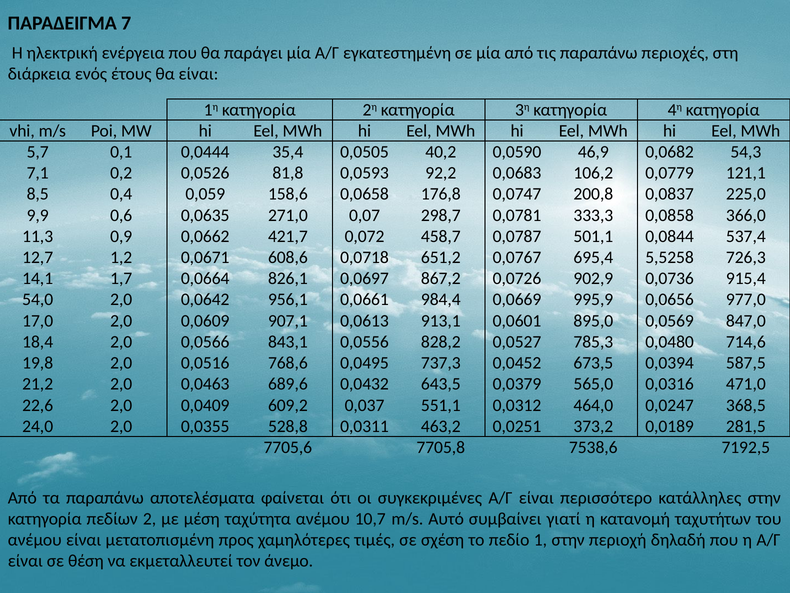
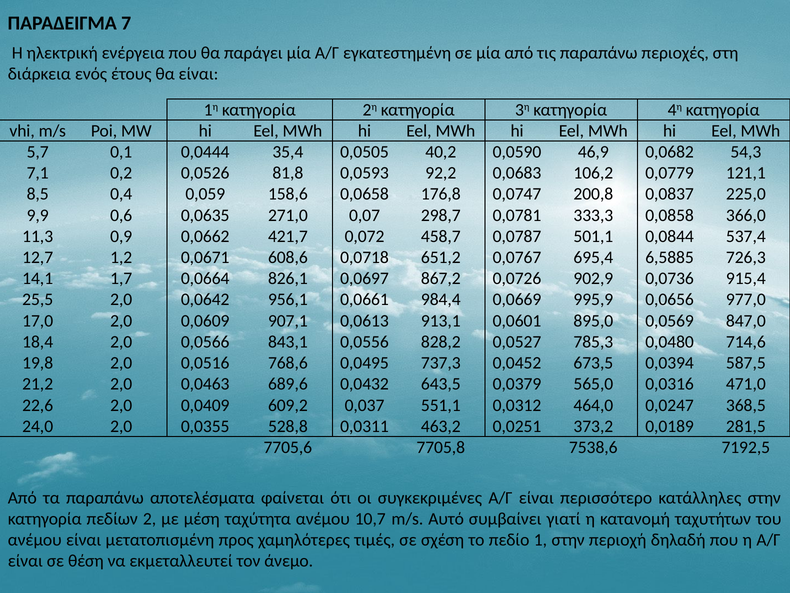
5,5258: 5,5258 -> 6,5885 (670, 257)
54,0: 54,0 -> 25,5 (38, 299)
